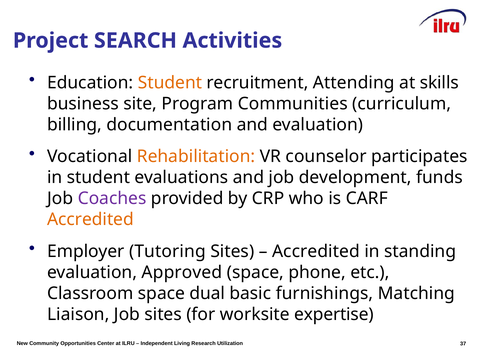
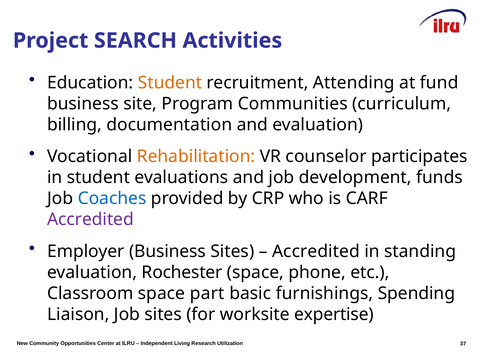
skills: skills -> fund (439, 83)
Coaches colour: purple -> blue (112, 198)
Accredited colour: orange -> purple (90, 219)
Employer Tutoring: Tutoring -> Business (168, 251)
Approved: Approved -> Rochester (182, 272)
dual: dual -> part (207, 293)
Matching: Matching -> Spending (416, 293)
